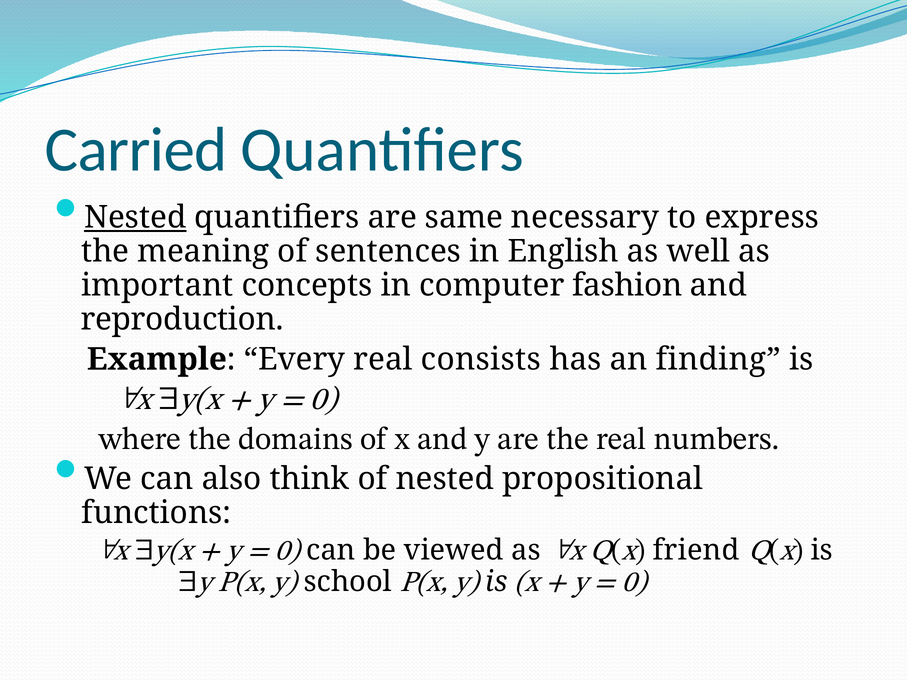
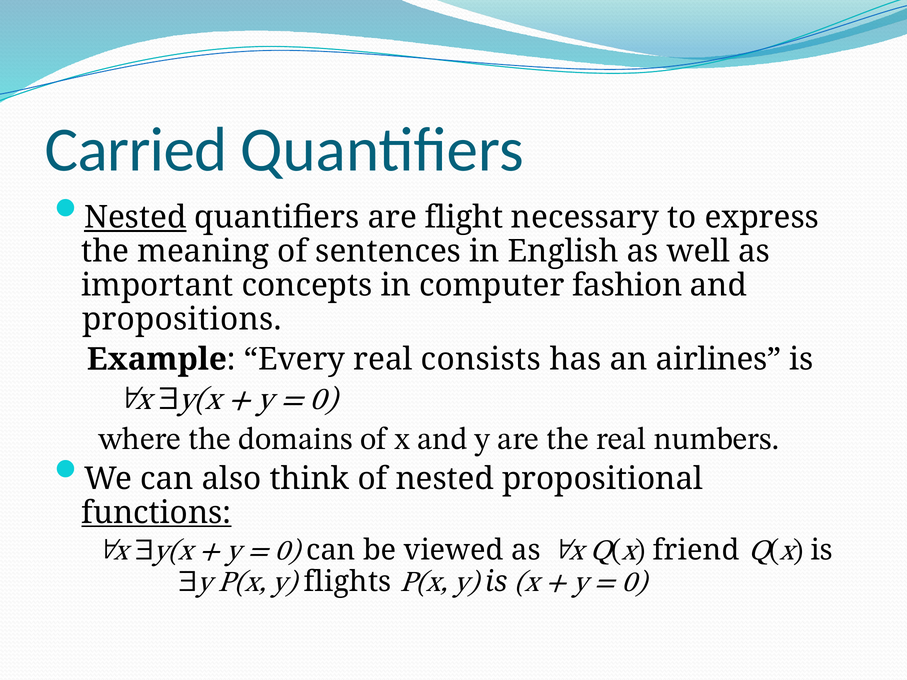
same: same -> flight (464, 218)
reproduction: reproduction -> propositions (182, 320)
finding: finding -> airlines (719, 359)
functions underline: none -> present (156, 513)
school: school -> flights (348, 582)
